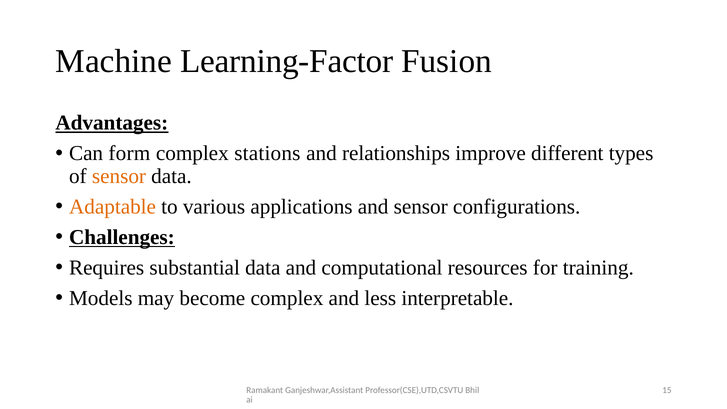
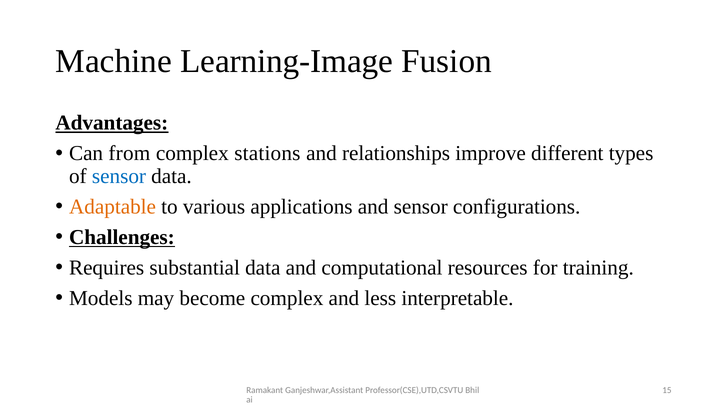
Learning-Factor: Learning-Factor -> Learning-Image (287, 61)
form: form -> from (129, 153)
sensor colour: orange -> blue (119, 176)
